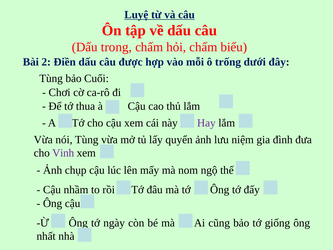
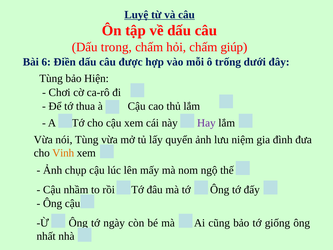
biểu: biểu -> giúp (234, 47)
2: 2 -> 6 (46, 62)
Cuối: Cuối -> Hiện (96, 78)
Vinh colour: purple -> orange (63, 153)
